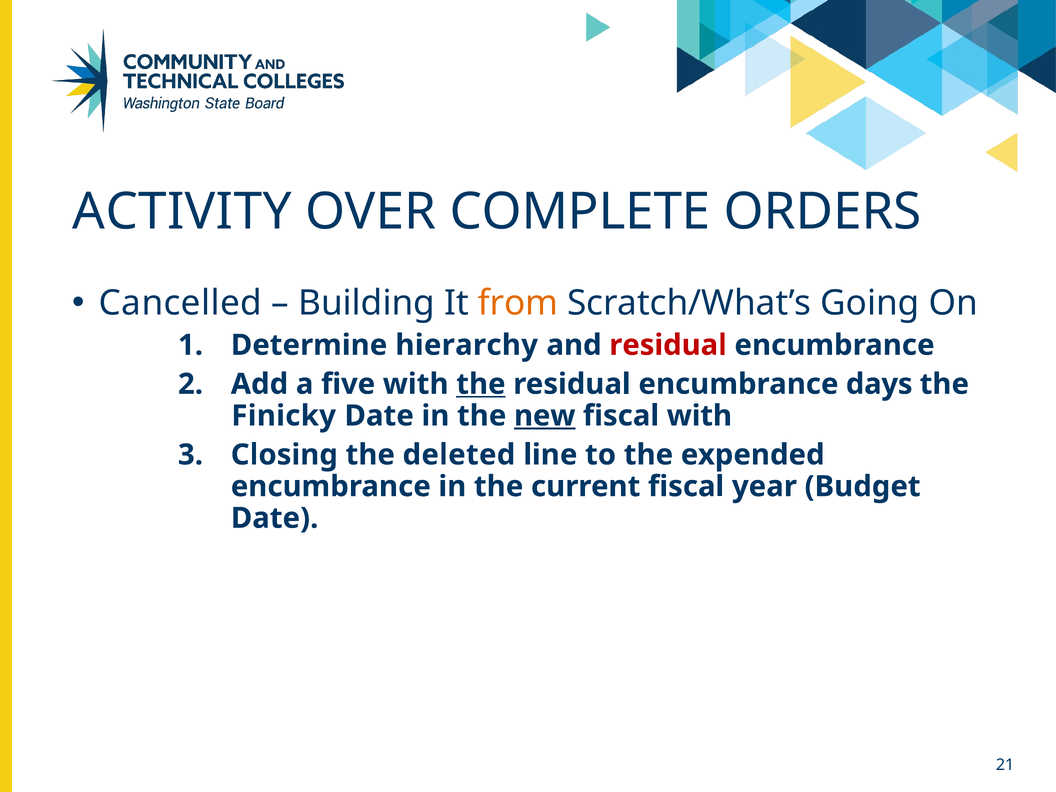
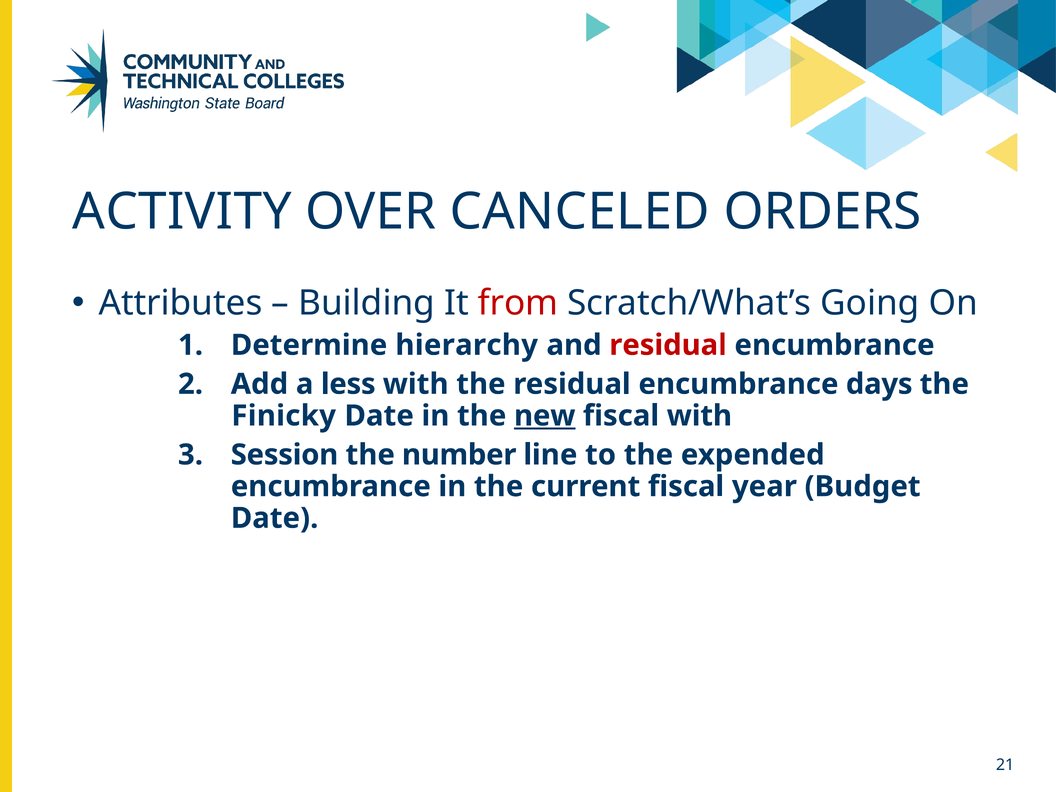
COMPLETE: COMPLETE -> CANCELED (580, 212)
Cancelled: Cancelled -> Attributes (181, 303)
from colour: orange -> red (518, 303)
five: five -> less (348, 384)
the underline: present -> none (481, 384)
Closing: Closing -> Session (284, 455)
deleted: deleted -> number (459, 455)
